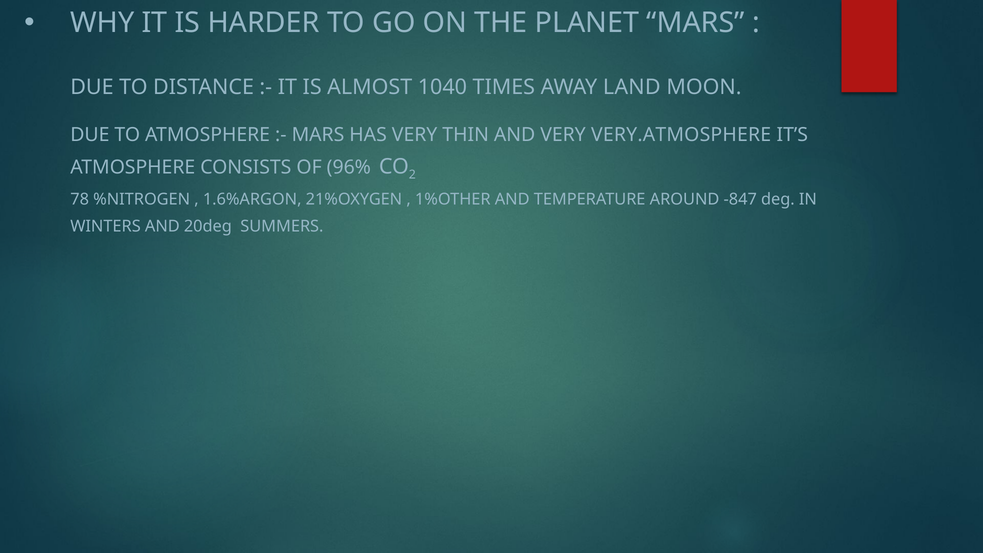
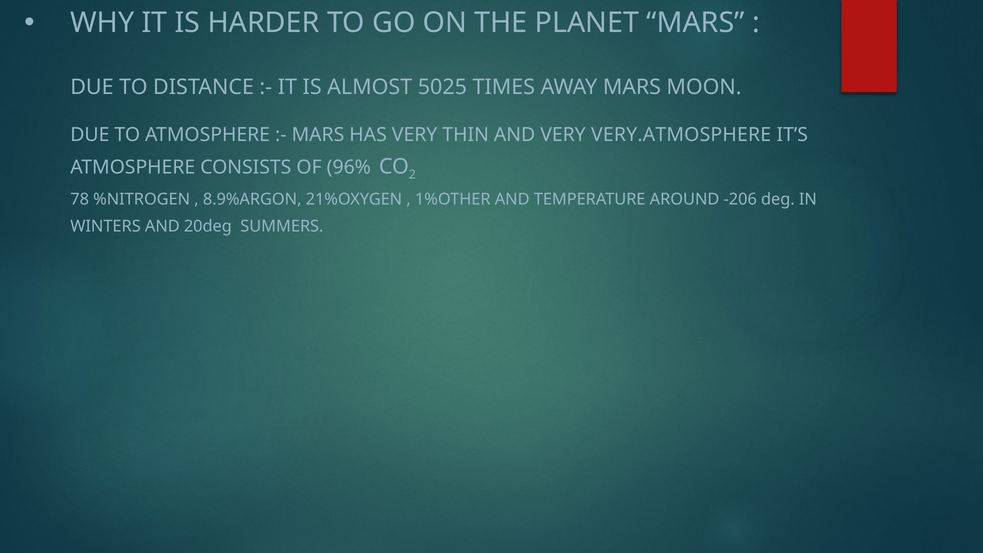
1040: 1040 -> 5025 (442, 87)
AWAY LAND: LAND -> MARS (632, 87)
1.6%ARGON: 1.6%ARGON -> 8.9%ARGON (252, 199)
-847: -847 -> -206 (740, 199)
